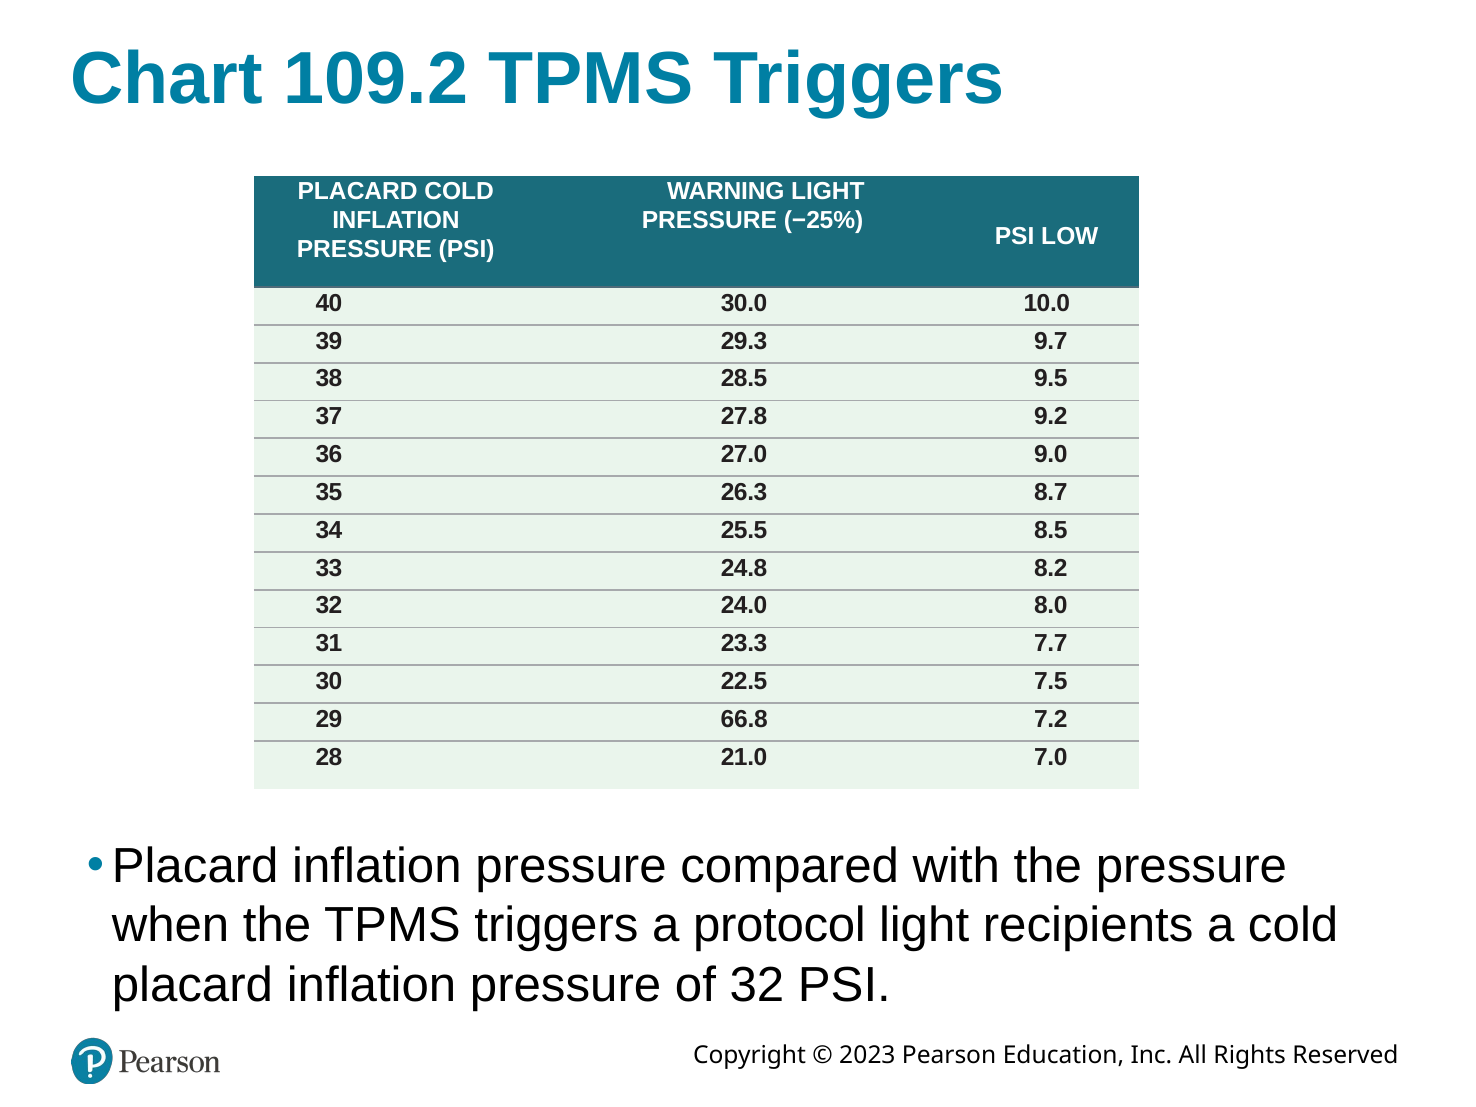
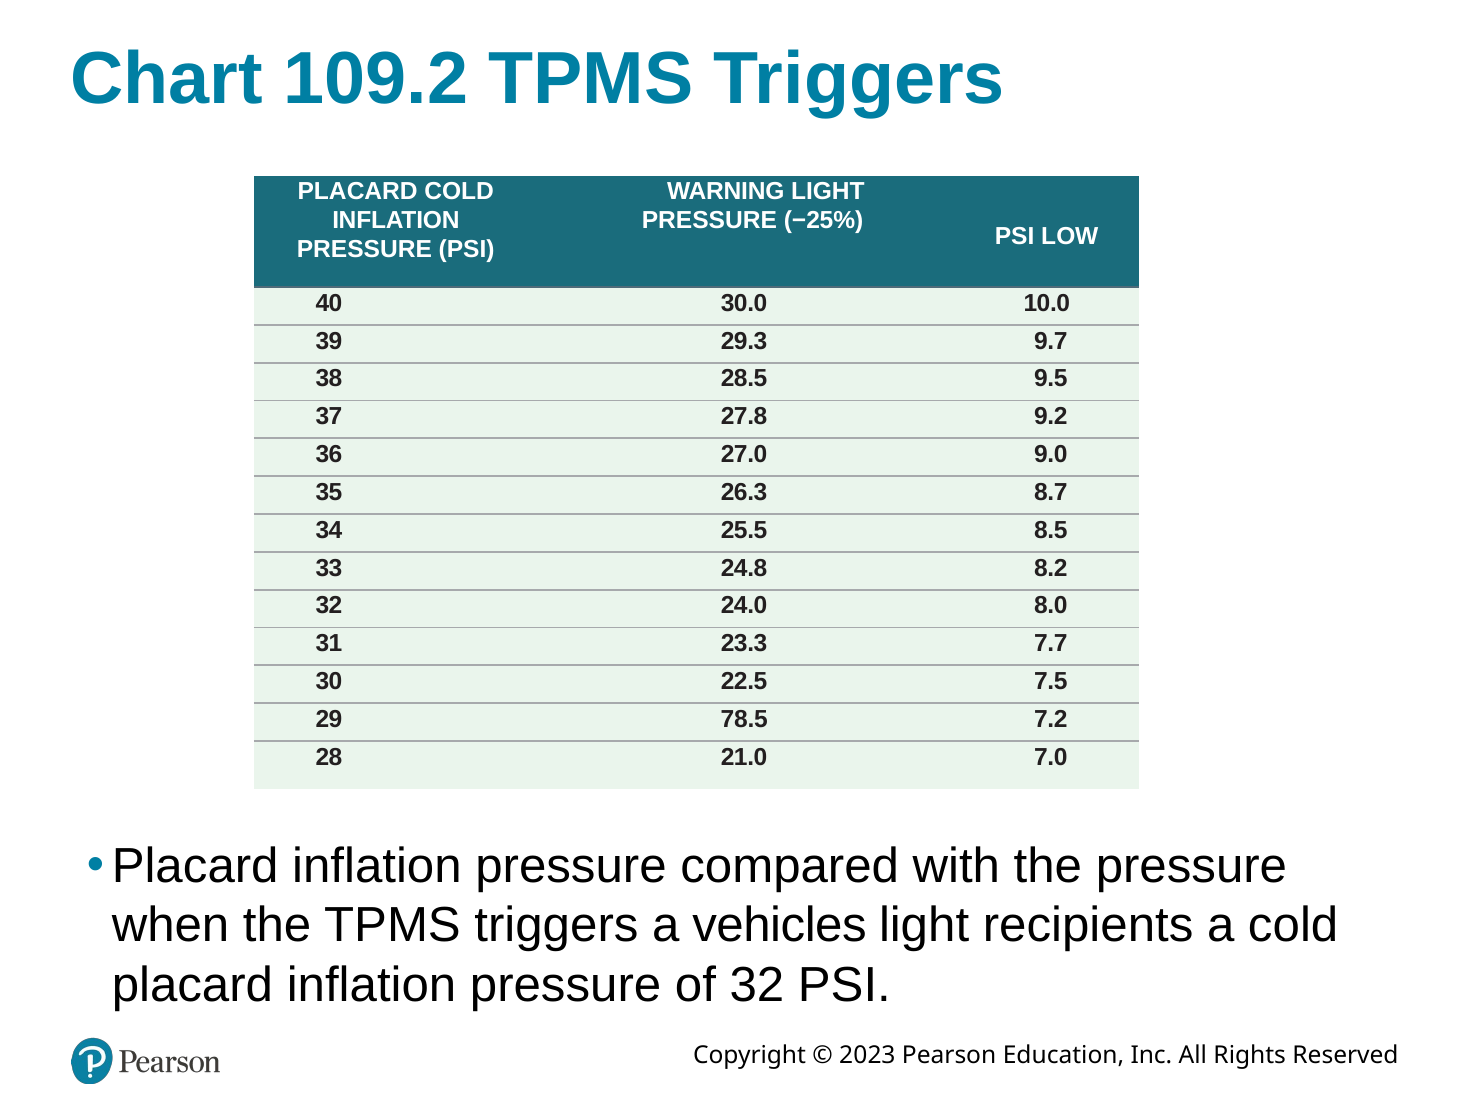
66.8: 66.8 -> 78.5 (744, 719)
protocol: protocol -> vehicles (780, 926)
